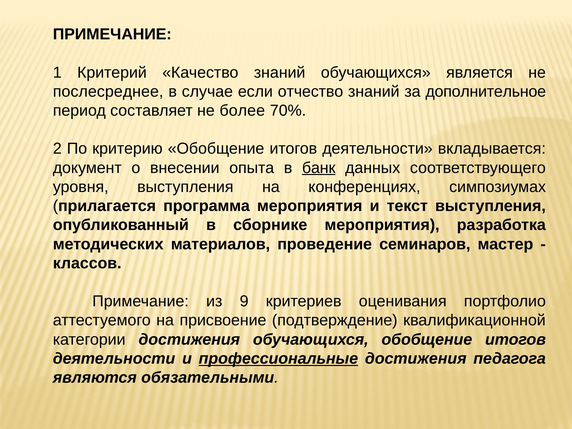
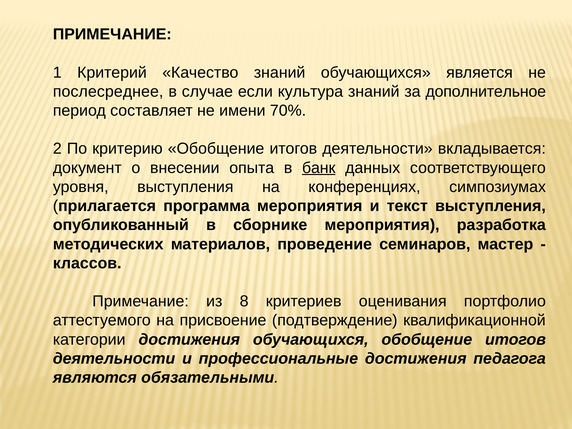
отчество: отчество -> культура (310, 91)
более: более -> имени (242, 111)
9: 9 -> 8 (244, 301)
профессиональные underline: present -> none (278, 359)
